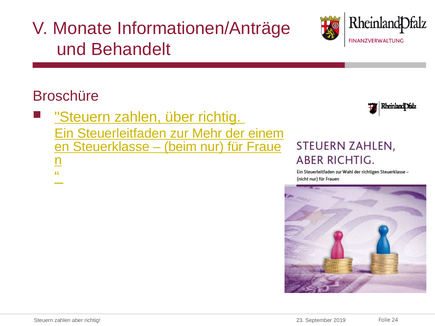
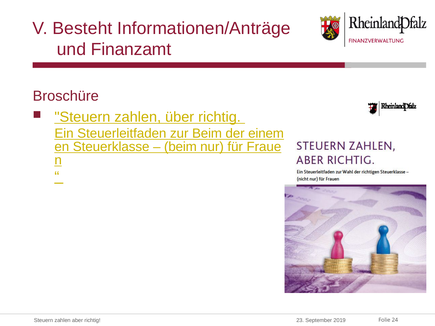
Monate: Monate -> Besteht (82, 29)
Behandelt: Behandelt -> Finanzamt (131, 50)
zur Mehr: Mehr -> Beim (207, 134)
